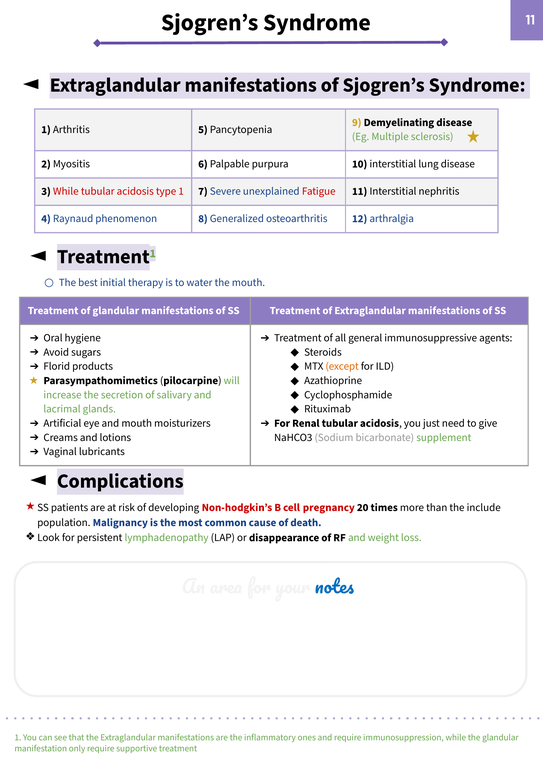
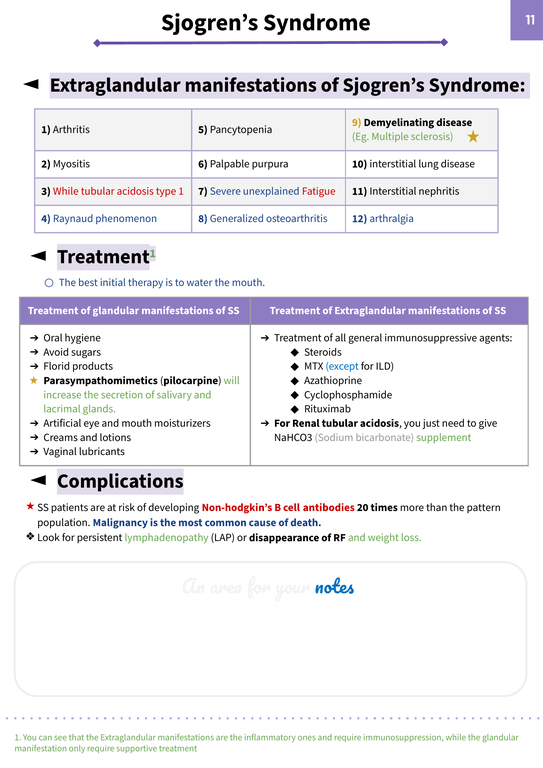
except colour: orange -> blue (342, 366)
pregnancy: pregnancy -> antibodies (329, 507)
include: include -> pattern (484, 507)
